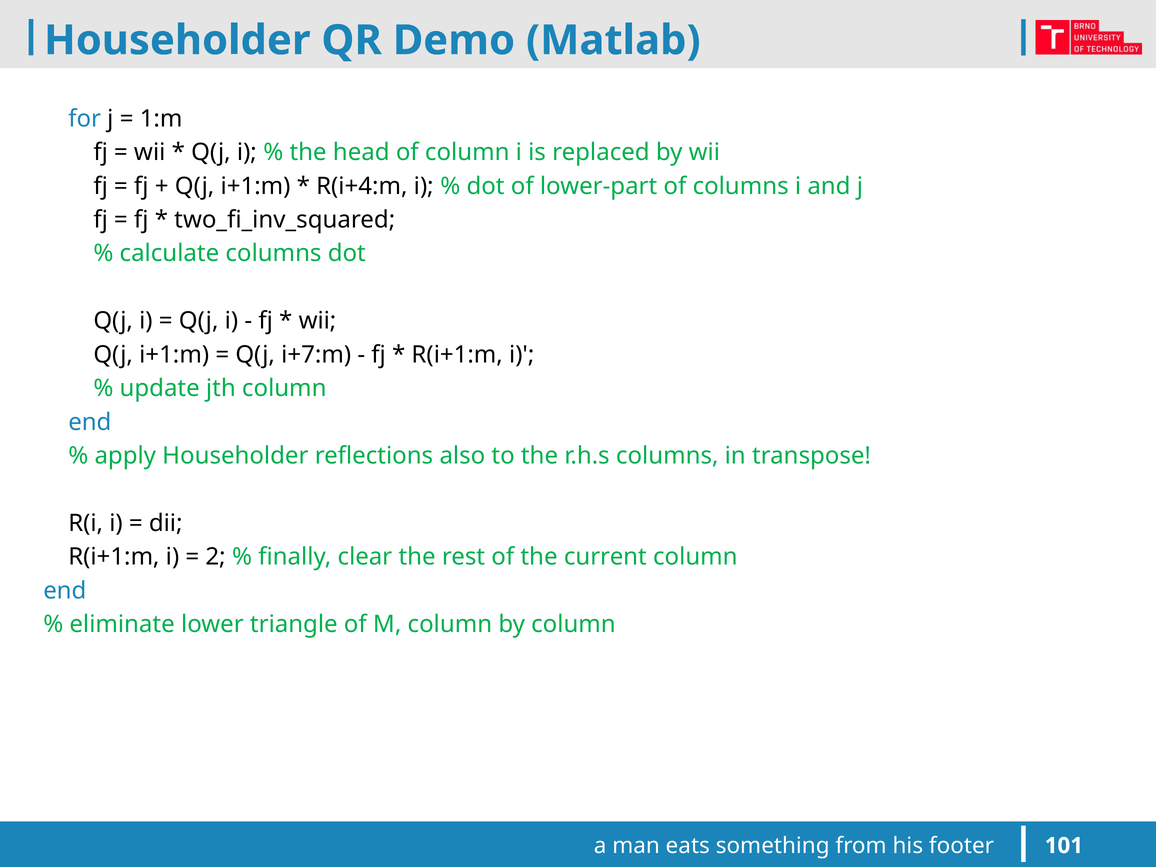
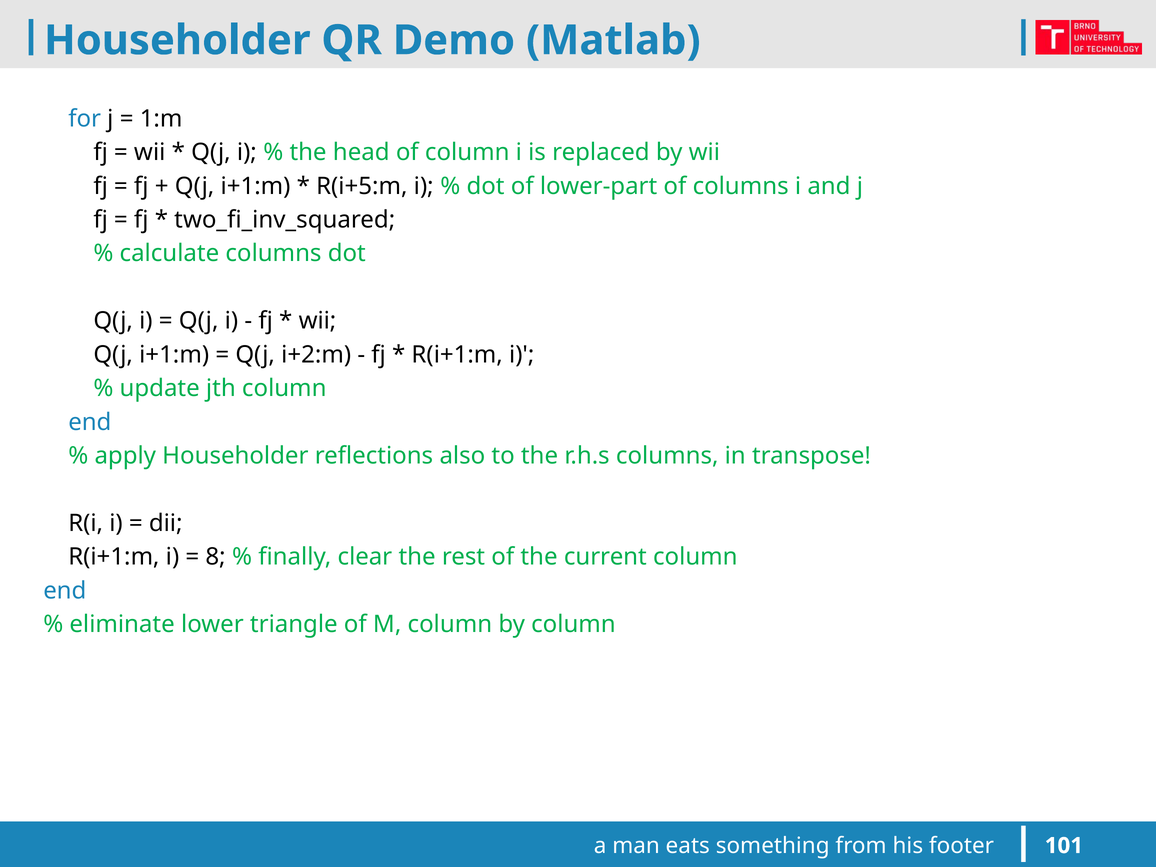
R(i+4:m: R(i+4:m -> R(i+5:m (362, 186)
i+7:m: i+7:m -> i+2:m (316, 355)
2: 2 -> 8 (216, 557)
